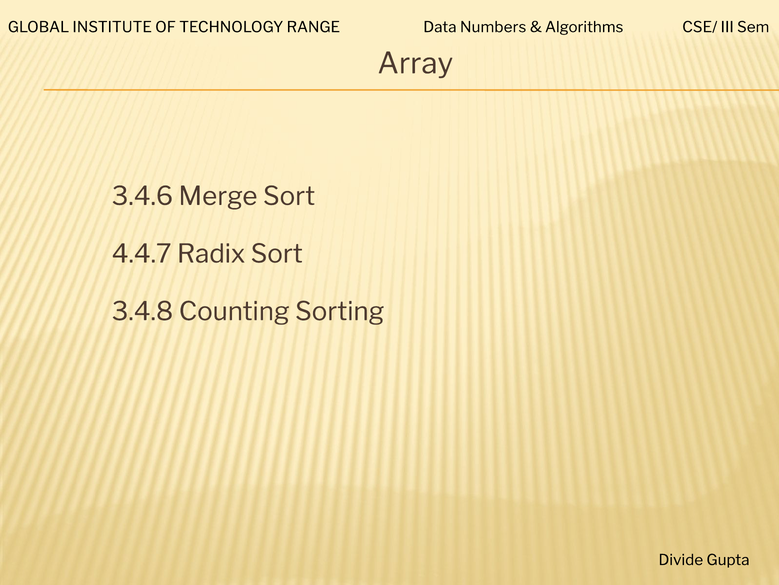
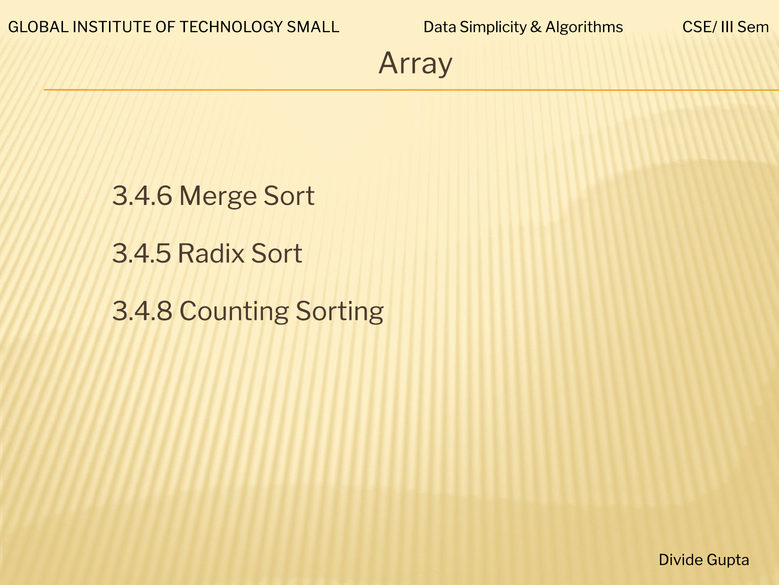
RANGE: RANGE -> SMALL (313, 27)
Numbers: Numbers -> Simplicity (493, 27)
4.4.7: 4.4.7 -> 3.4.5 (142, 254)
